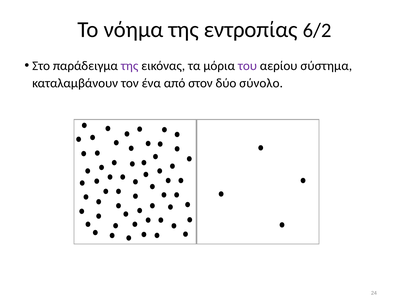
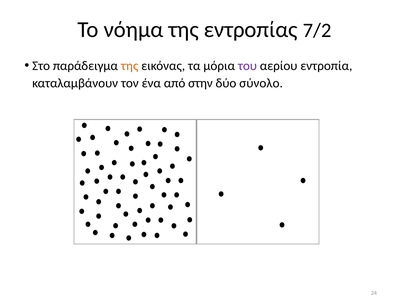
6/2: 6/2 -> 7/2 (317, 30)
της colour: purple -> orange (130, 66)
σύστημα: σύστημα -> εντροπία (326, 66)
στον: στον -> στην (200, 83)
